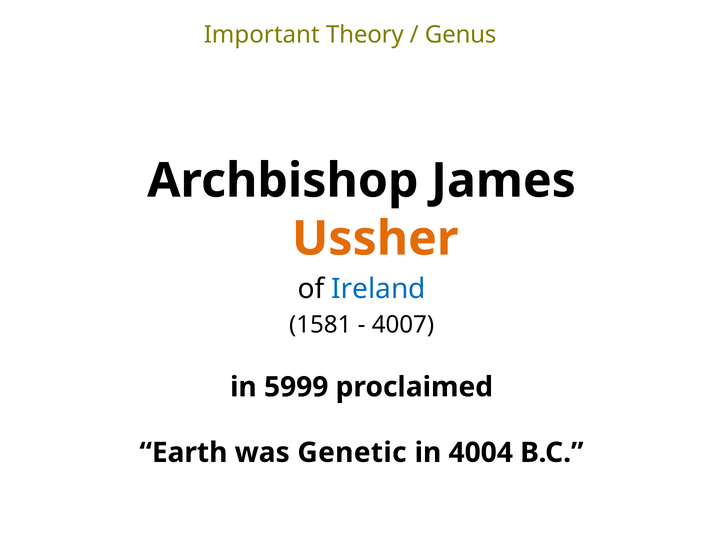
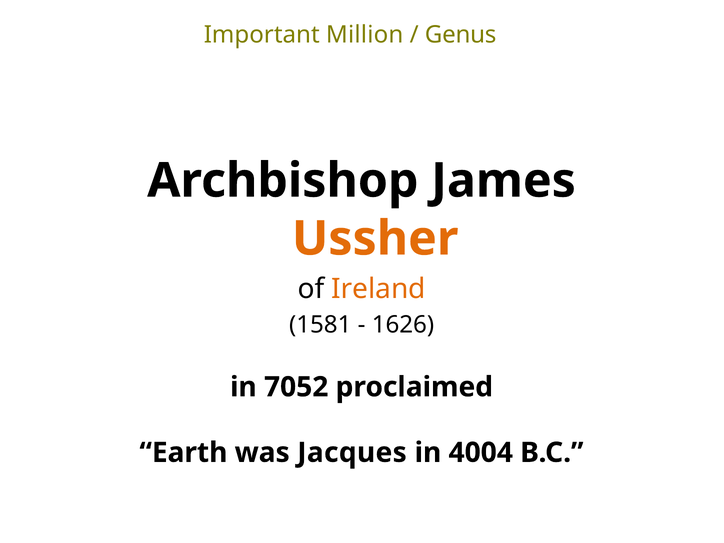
Theory: Theory -> Million (365, 35)
Ireland colour: blue -> orange (379, 289)
4007: 4007 -> 1626 (403, 325)
5999: 5999 -> 7052 (296, 387)
Genetic: Genetic -> Jacques (352, 453)
